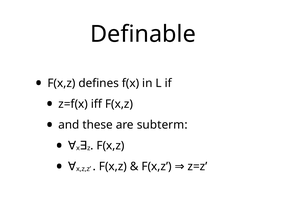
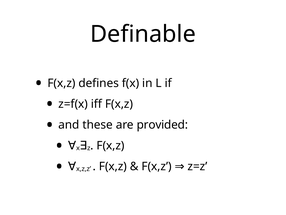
subterm: subterm -> provided (162, 125)
